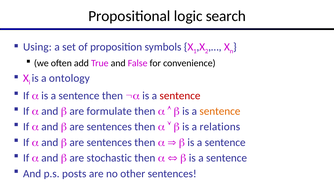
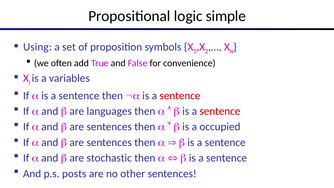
search: search -> simple (226, 16)
ontology: ontology -> variables (69, 78)
formulate: formulate -> languages (109, 111)
sentence colour: orange -> red (220, 111)
relations: relations -> occupied (220, 127)
